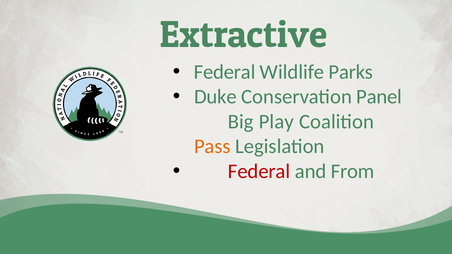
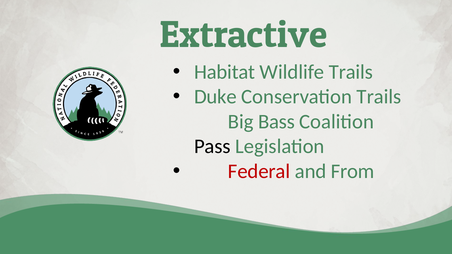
Federal: Federal -> Habitat (225, 72)
Wildlife Parks: Parks -> Trails (351, 72)
Conservation Panel: Panel -> Trails (379, 97)
Play: Play -> Bass (277, 122)
Pass colour: orange -> black (212, 147)
